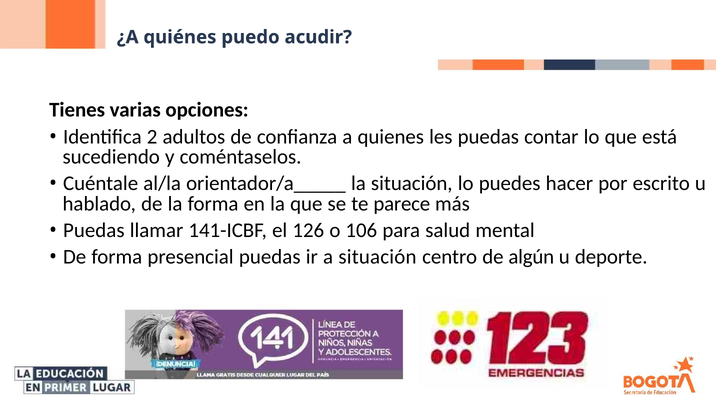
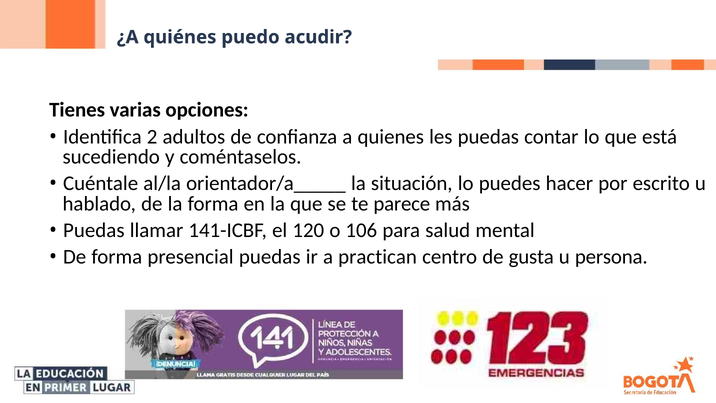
126: 126 -> 120 (308, 230)
a situación: situación -> practican (378, 257)
algún: algún -> gusta (531, 257)
deporte: deporte -> persona (611, 257)
